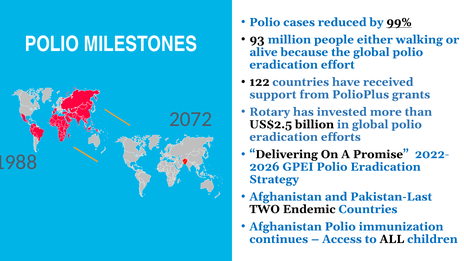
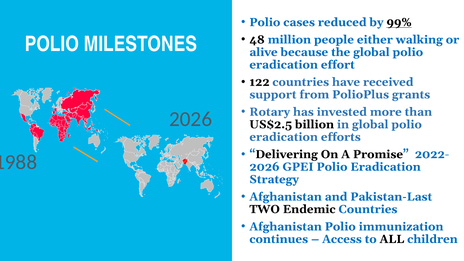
93: 93 -> 48 (257, 40)
2072: 2072 -> 2026 (191, 119)
